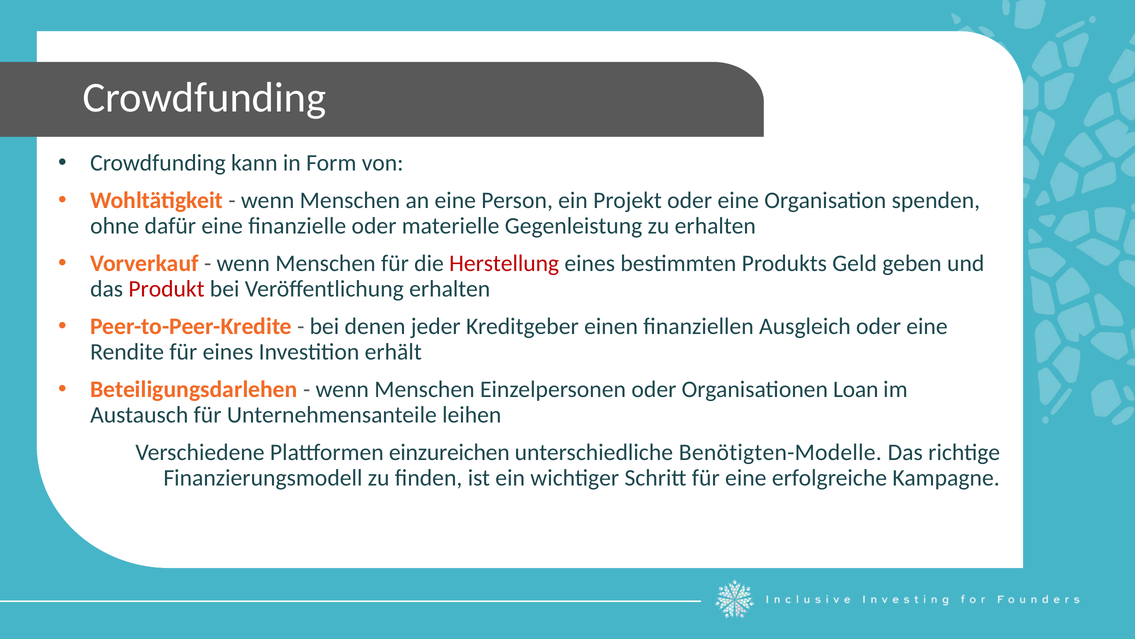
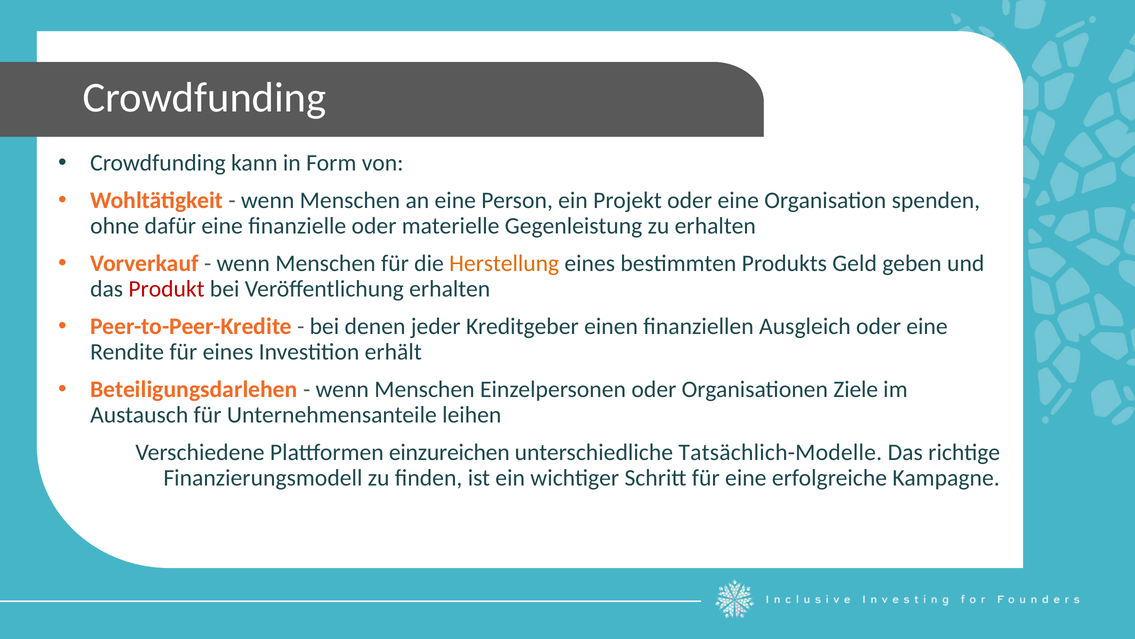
Herstellung colour: red -> orange (504, 263)
Loan: Loan -> Ziele (856, 389)
Benötigten-Modelle: Benötigten-Modelle -> Tatsächlich-Modelle (780, 452)
